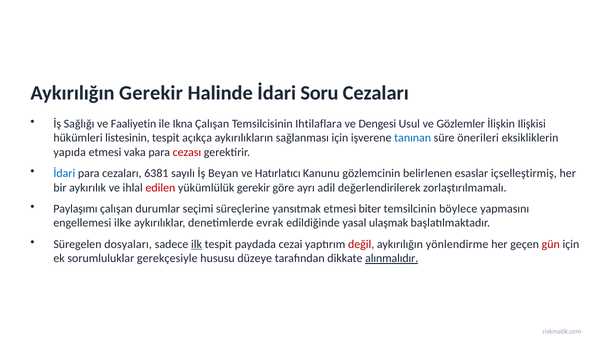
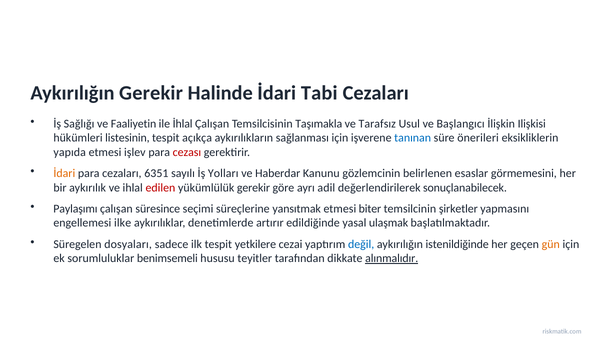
Soru: Soru -> Tabi (319, 93)
Ikna: Ikna -> İhlal (183, 124)
Ihtilaflara: Ihtilaflara -> Taşımakla (319, 124)
Dengesi: Dengesi -> Tarafsız (377, 124)
Gözlemler: Gözlemler -> Başlangıcı (461, 124)
vaka: vaka -> işlev (135, 152)
İdari colour: blue -> orange (64, 173)
6381: 6381 -> 6351 (156, 173)
Beyan: Beyan -> Yolları (223, 173)
Hatırlatıcı: Hatırlatıcı -> Haberdar (278, 173)
içselleştirmiş: içselleştirmiş -> görmemesini (524, 173)
zorlaştırılmamalı: zorlaştırılmamalı -> sonuçlanabilecek (465, 188)
durumlar: durumlar -> süresince (158, 209)
böylece: böylece -> şirketler (458, 209)
evrak: evrak -> artırır (270, 223)
ilk underline: present -> none (197, 244)
paydada: paydada -> yetkilere (255, 244)
değil colour: red -> blue (361, 244)
yönlendirme: yönlendirme -> istenildiğinde (457, 244)
gün colour: red -> orange (551, 244)
gerekçesiyle: gerekçesiyle -> benimsemeli (167, 259)
düzeye: düzeye -> teyitler (255, 259)
